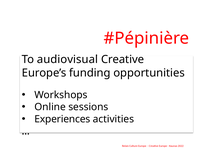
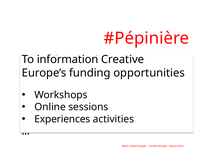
audiovisual: audiovisual -> information (68, 60)
